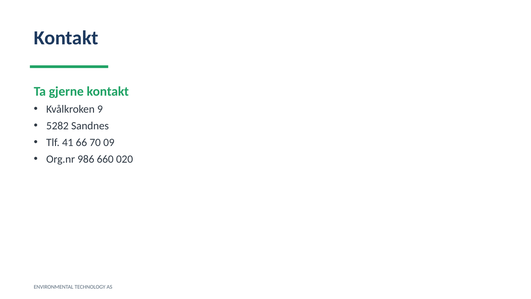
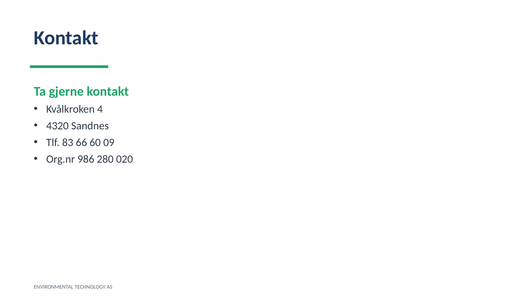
9: 9 -> 4 (100, 109)
5282: 5282 -> 4320 (57, 126)
41: 41 -> 83 (68, 142)
70: 70 -> 60 (95, 142)
660: 660 -> 280 (105, 159)
